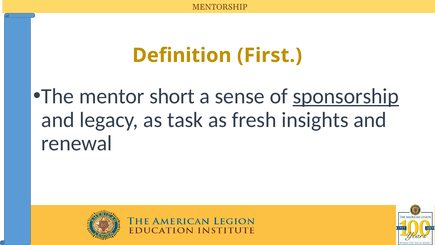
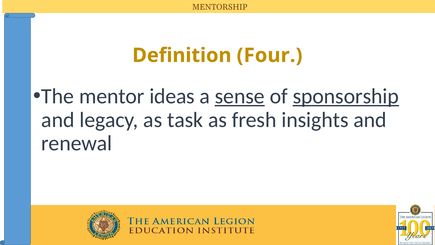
First: First -> Four (270, 55)
short: short -> ideas (172, 96)
sense underline: none -> present (240, 96)
